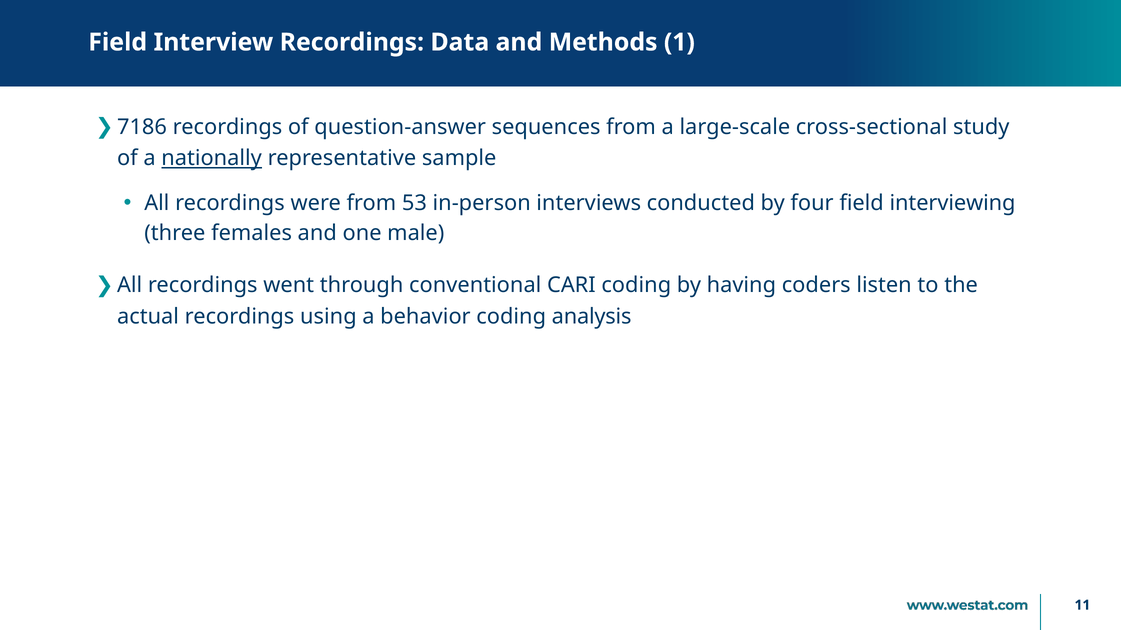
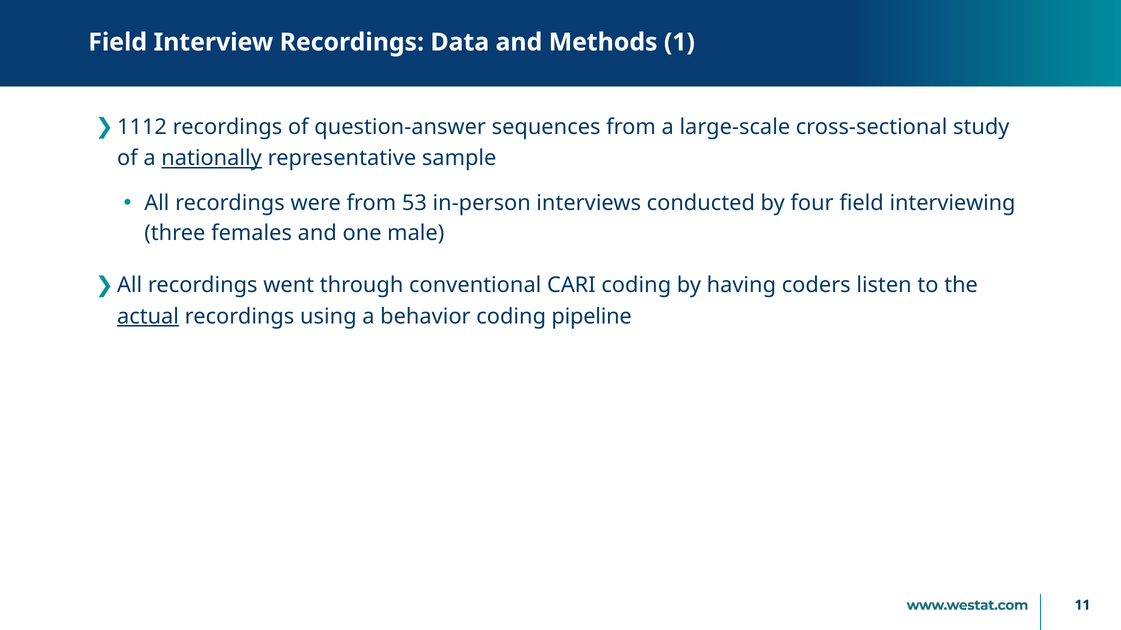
7186: 7186 -> 1112 (142, 127)
actual underline: none -> present (148, 317)
analysis: analysis -> pipeline (592, 317)
